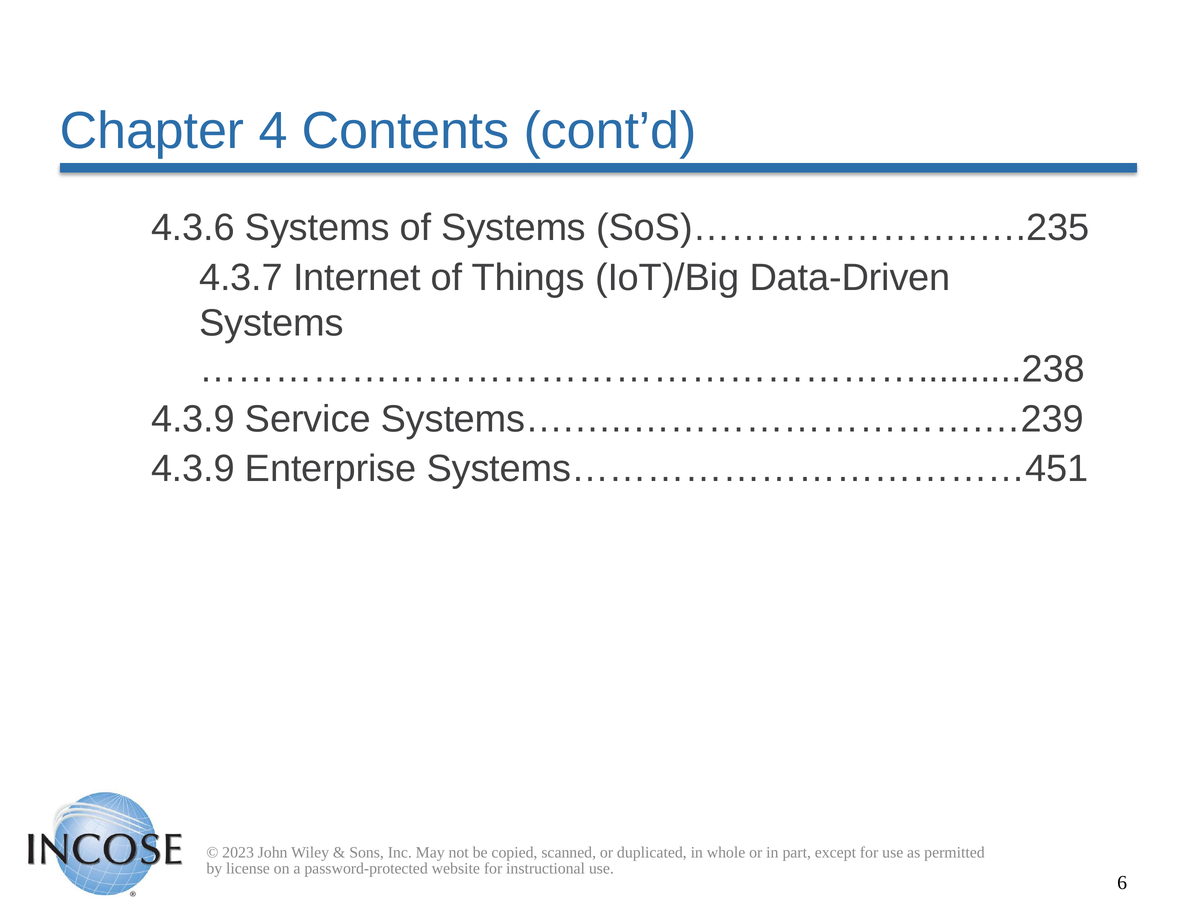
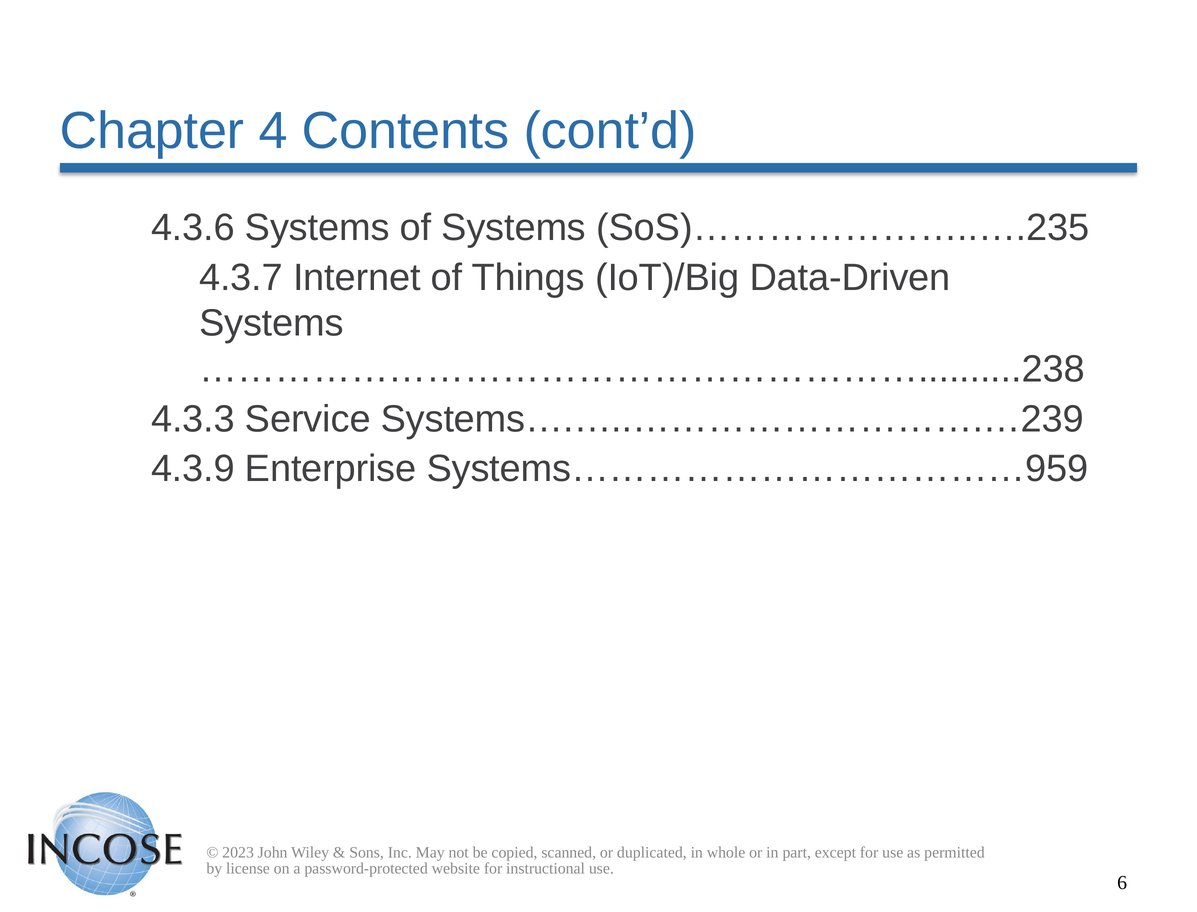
4.3.9: 4.3.9 -> 4.3.3 (193, 419)
Systems………………………………451: Systems………………………………451 -> Systems………………………………959 (757, 469)
